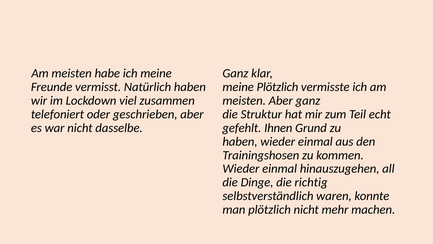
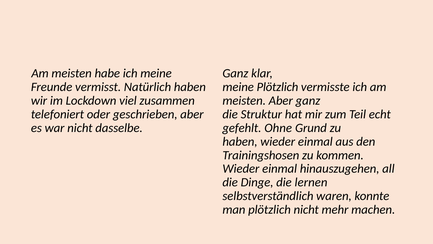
Ihnen: Ihnen -> Ohne (278, 128)
richtig: richtig -> lernen (311, 182)
